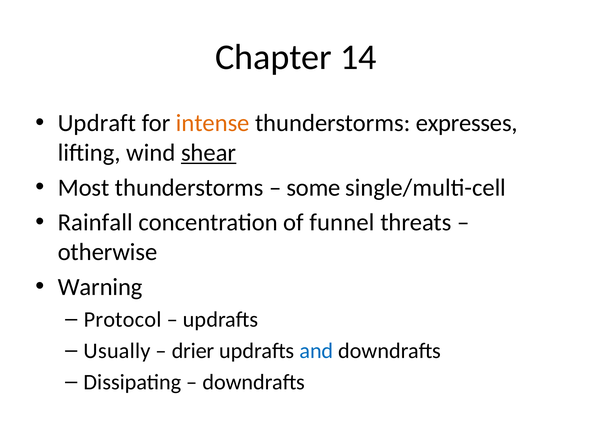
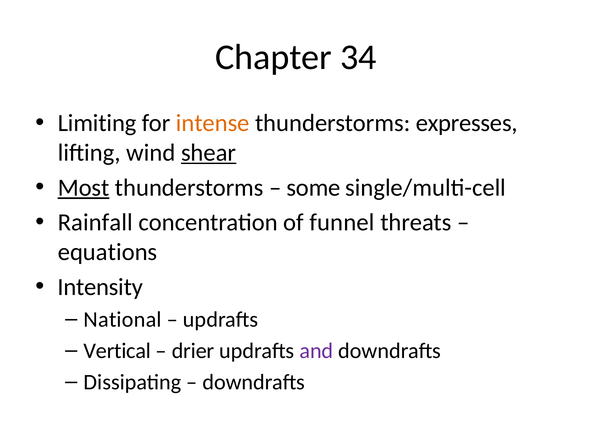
14: 14 -> 34 (358, 57)
Updraft: Updraft -> Limiting (97, 123)
Most underline: none -> present (84, 188)
otherwise: otherwise -> equations (108, 252)
Warning: Warning -> Intensity (100, 287)
Protocol: Protocol -> National (123, 319)
Usually: Usually -> Vertical (117, 351)
and colour: blue -> purple (316, 351)
